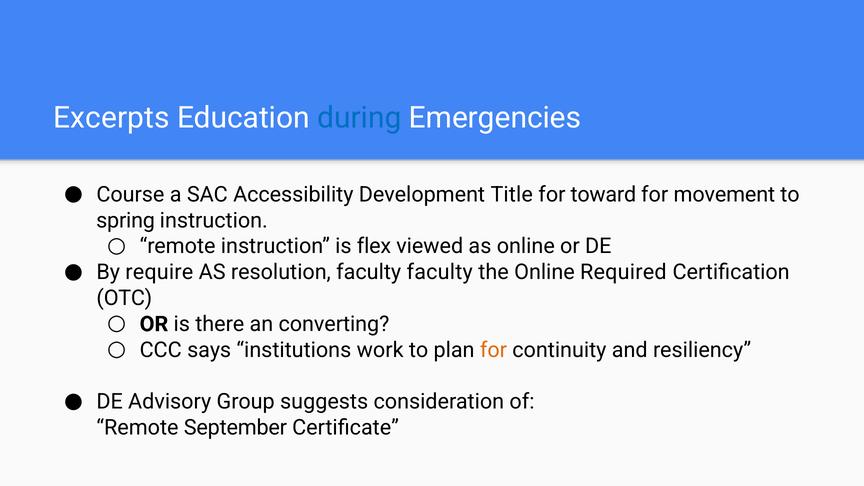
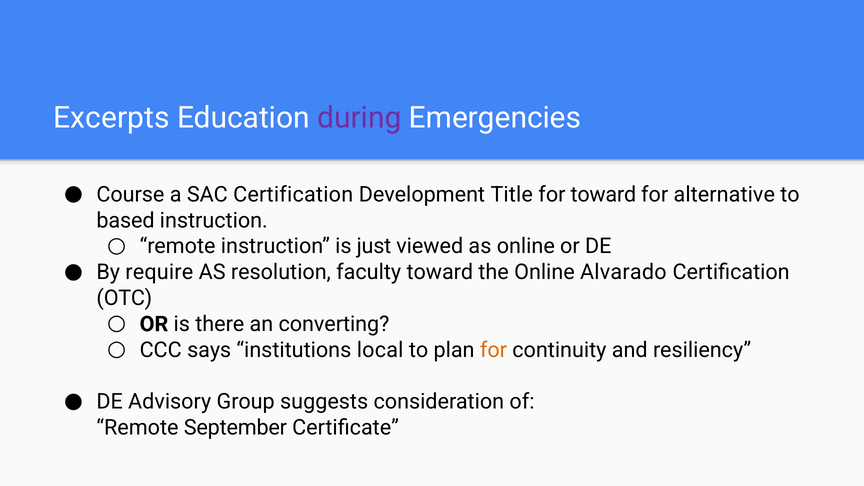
during colour: blue -> purple (359, 118)
SAC Accessibility: Accessibility -> Certification (293, 195)
movement: movement -> alternative (724, 195)
spring: spring -> based (126, 220)
flex: flex -> just (374, 246)
faculty faculty: faculty -> toward (440, 272)
Required: Required -> Alvarado (623, 272)
work: work -> local (380, 350)
